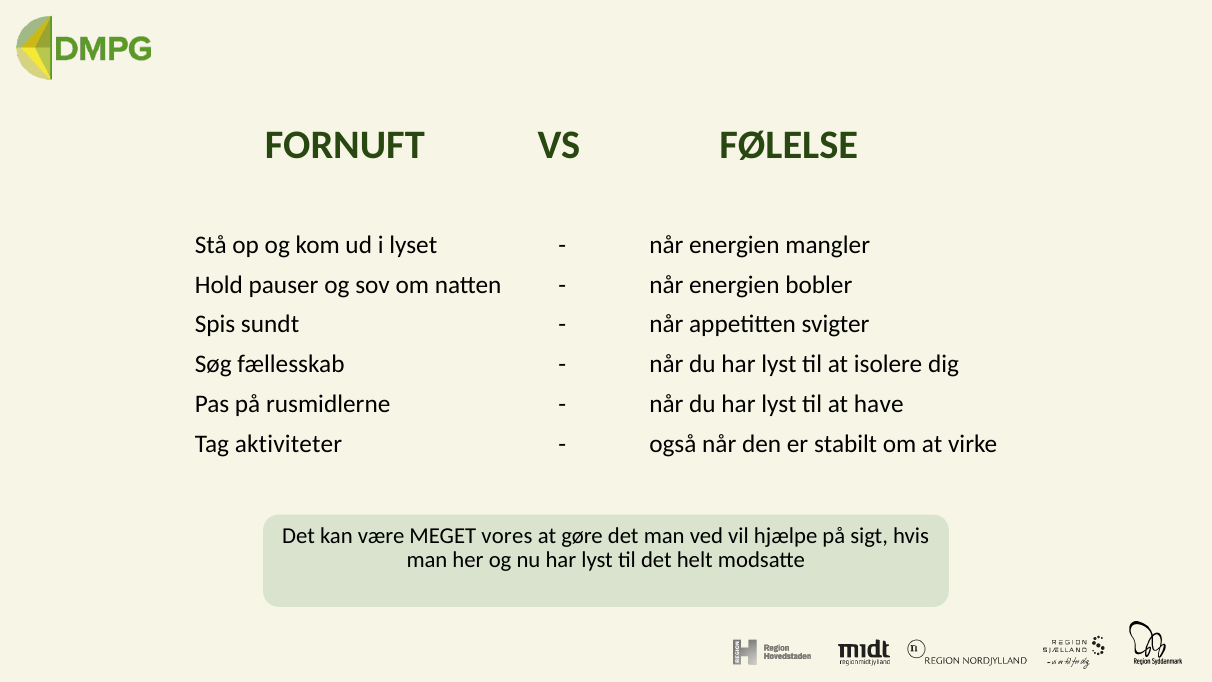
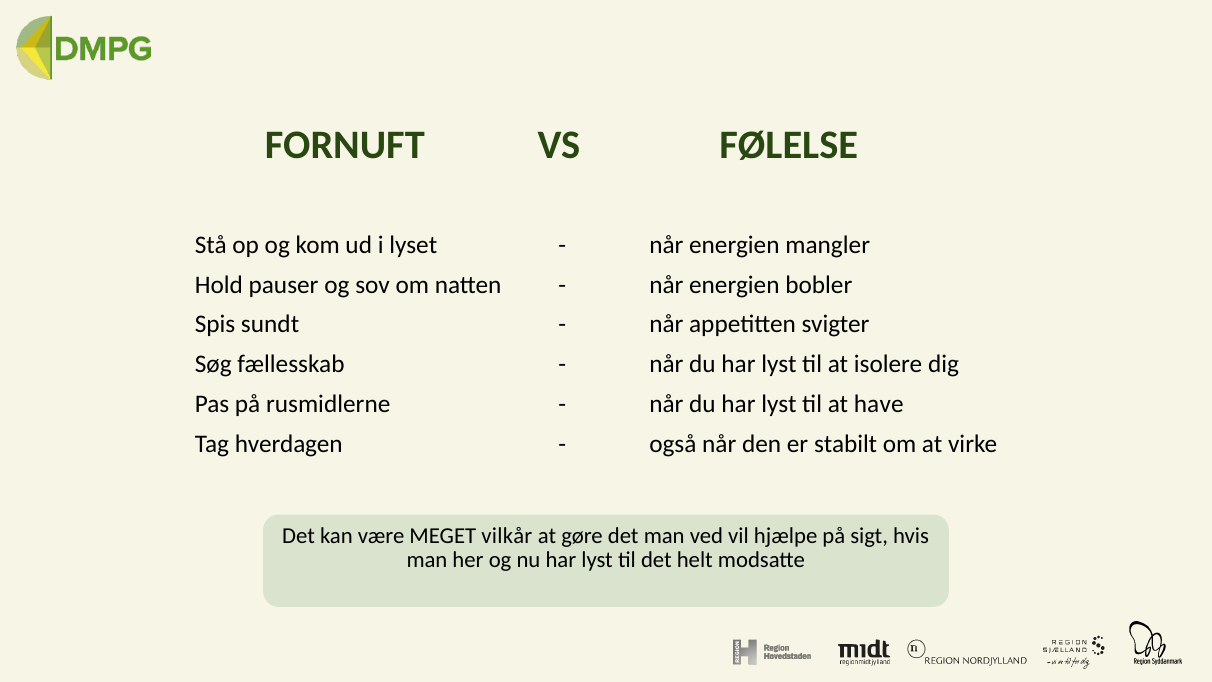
aktiviteter: aktiviteter -> hverdagen (289, 444)
vores: vores -> vilkår (507, 536)
